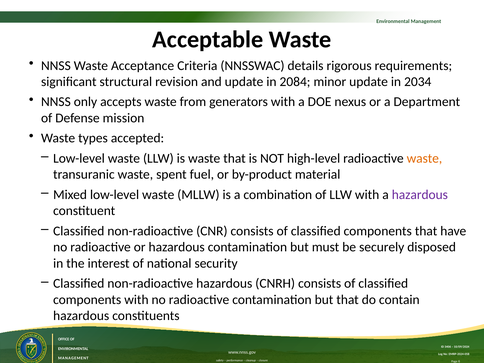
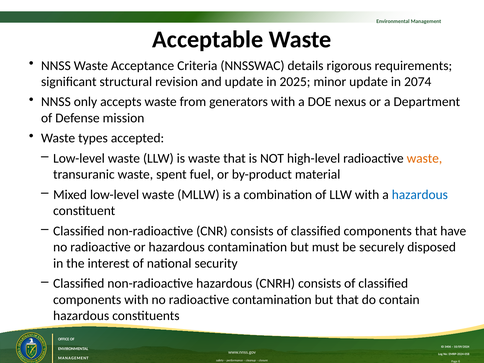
2084: 2084 -> 2025 (295, 82)
2034: 2034 -> 2074 (418, 82)
hazardous colour: purple -> blue (420, 195)
